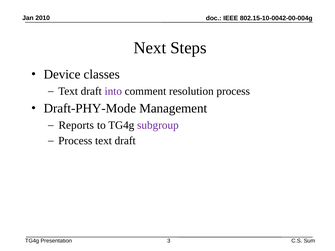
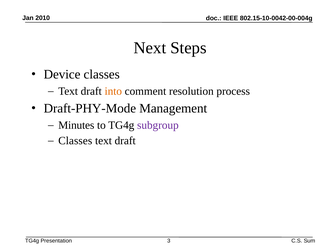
into colour: purple -> orange (113, 91)
Reports: Reports -> Minutes (76, 125)
Process: Process -> Classes (75, 141)
